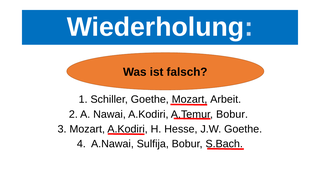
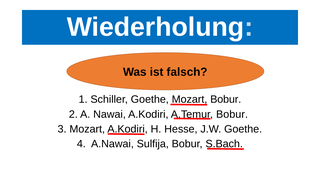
Arbeit: Arbeit -> Bobur (226, 99)
